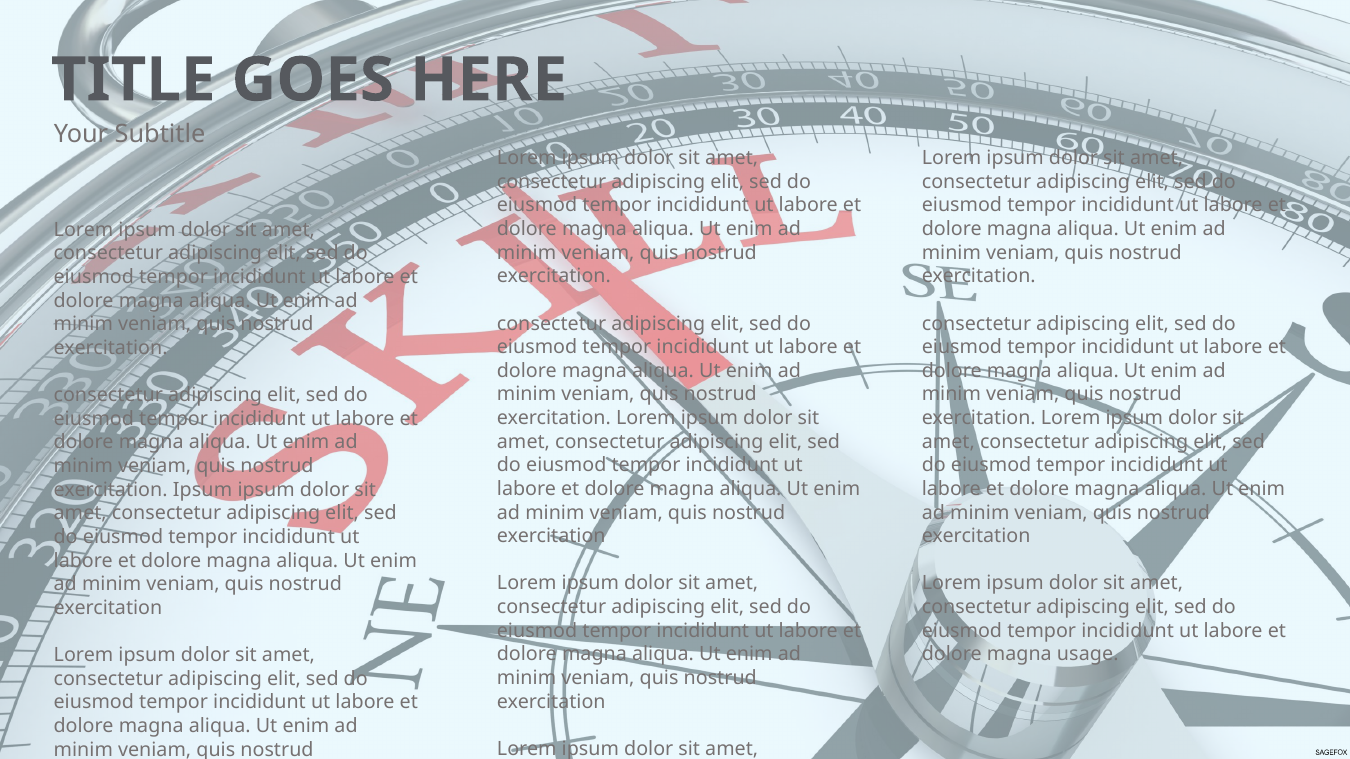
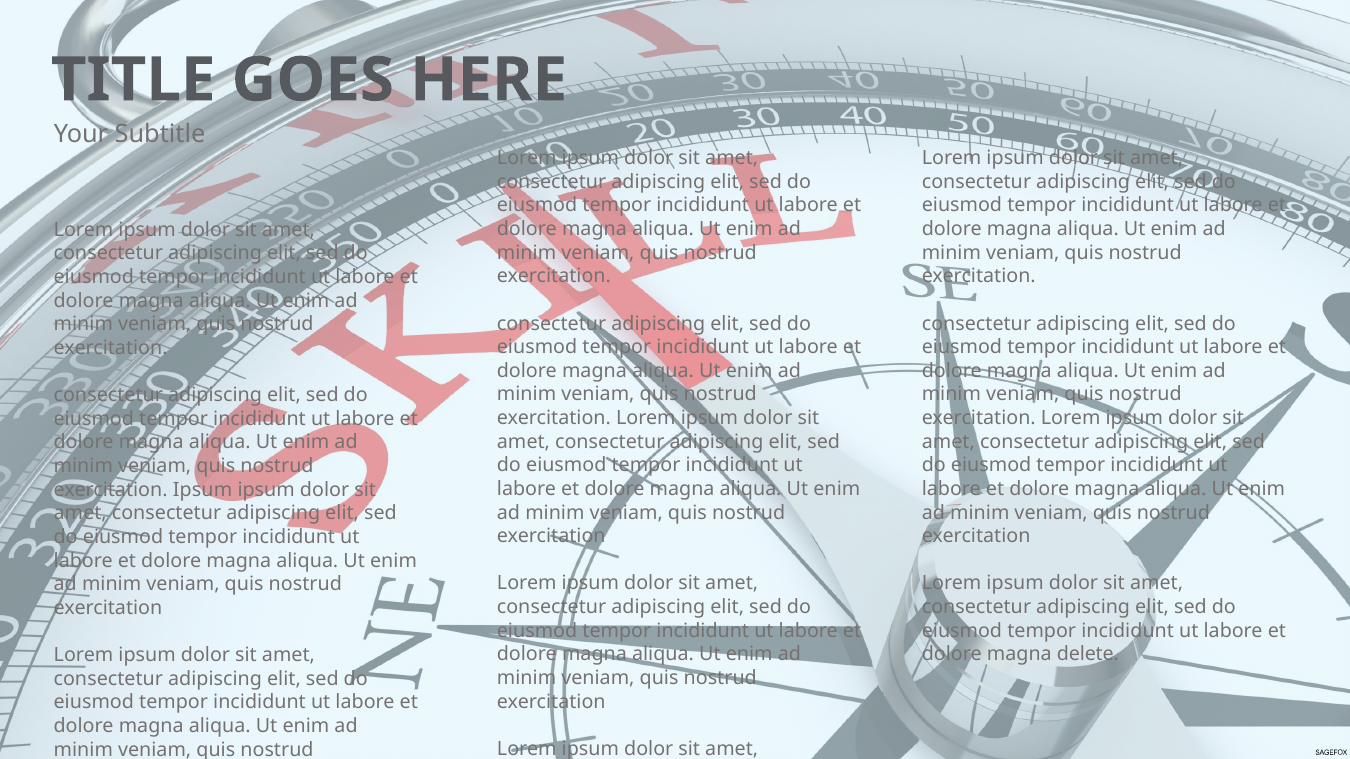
usage: usage -> delete (1088, 655)
